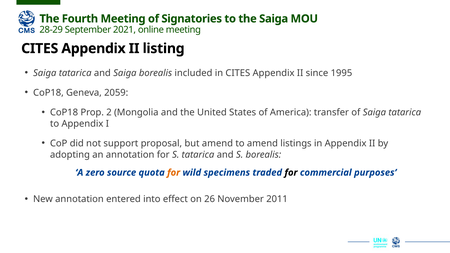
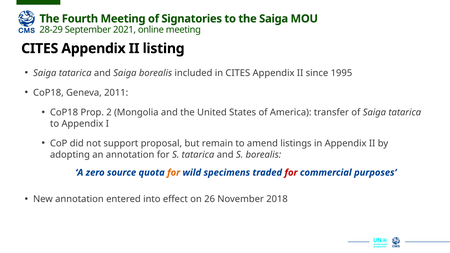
2059: 2059 -> 2011 (116, 93)
but amend: amend -> remain (217, 143)
for colour: black -> red (291, 173)
2011: 2011 -> 2018 (277, 199)
